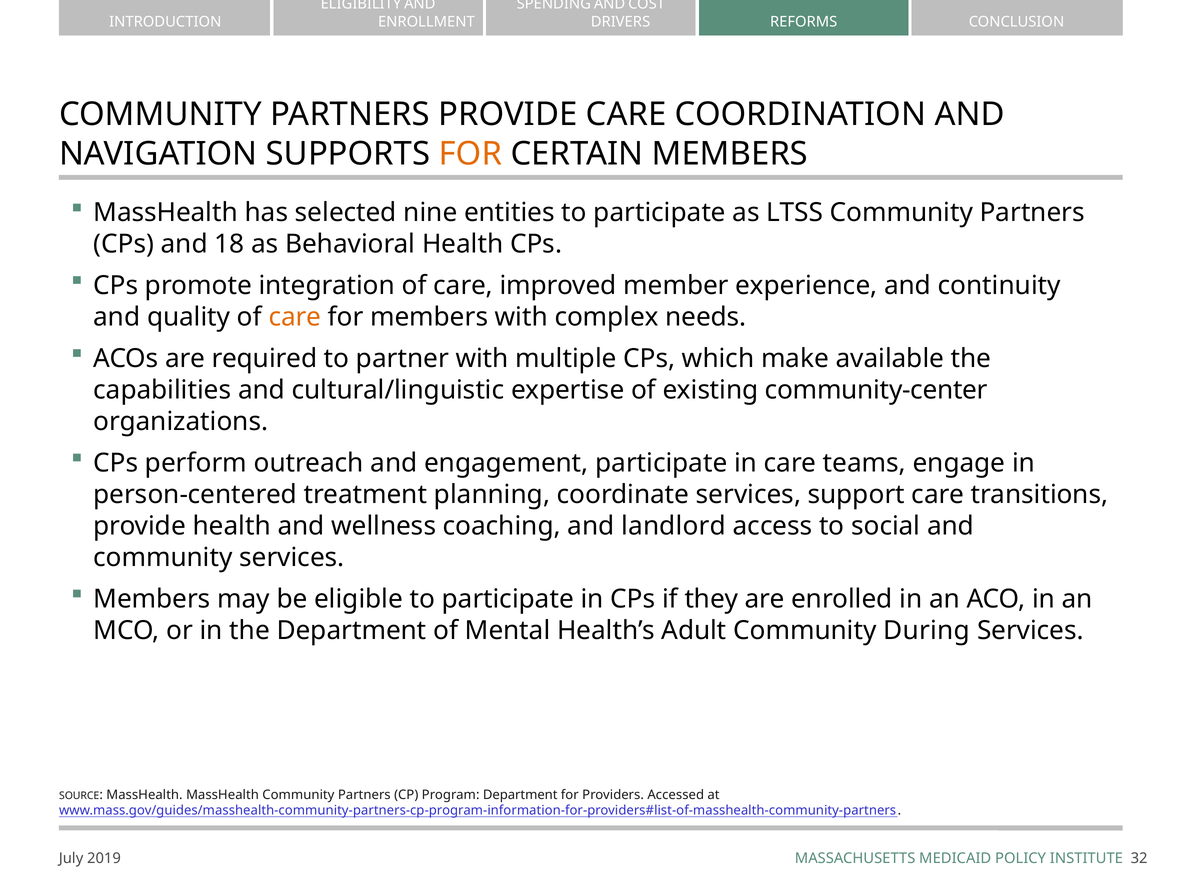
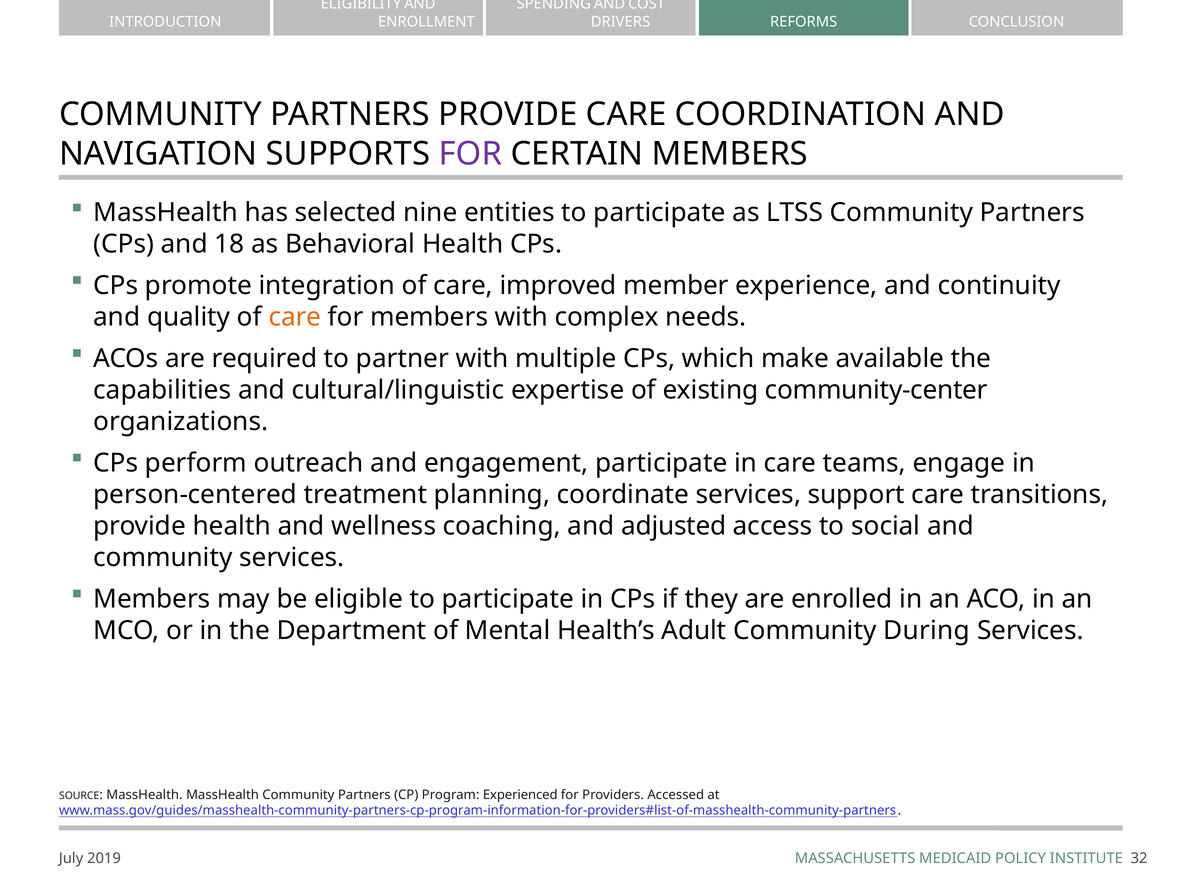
FOR colour: orange -> purple (470, 154)
landlord: landlord -> adjusted (674, 526)
Program Department: Department -> Experienced (520, 794)
